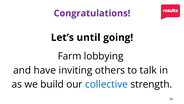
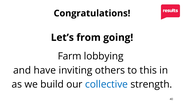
Congratulations colour: purple -> black (92, 13)
until: until -> from (89, 37)
talk: talk -> this (148, 70)
